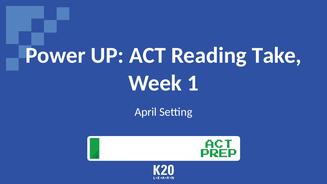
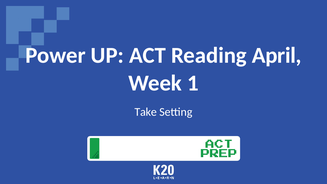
Take: Take -> April (277, 55)
April: April -> Take (146, 112)
